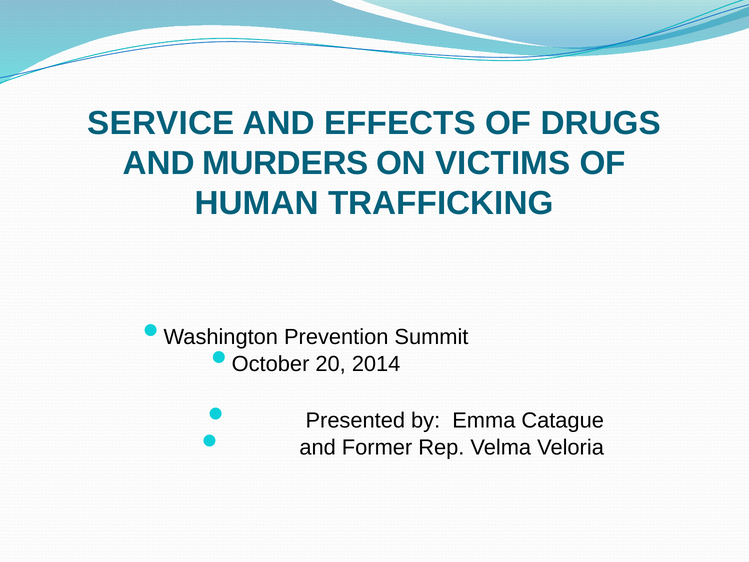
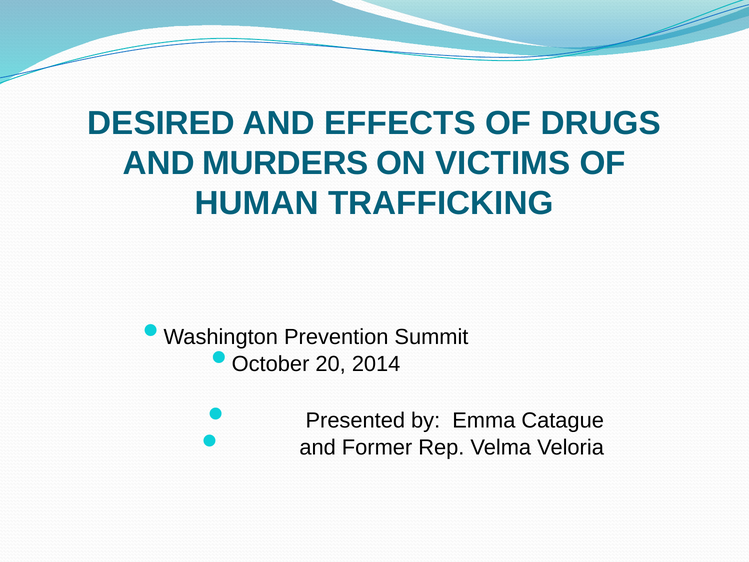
SERVICE: SERVICE -> DESIRED (161, 123)
